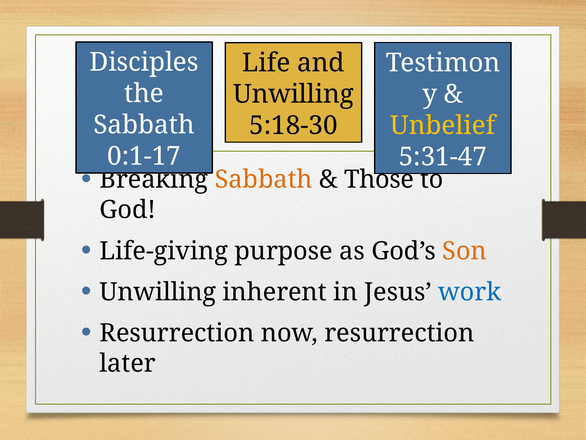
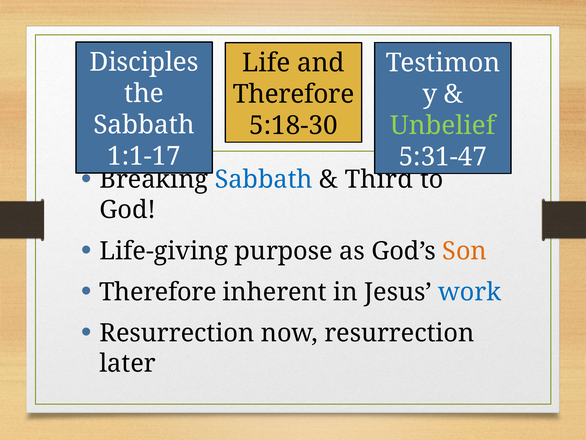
Unwilling: Unwilling -> Therefore (294, 94)
Unbelief colour: yellow -> light green (443, 125)
0:1-17: 0:1-17 -> 1:1-17 (144, 156)
Sabbath colour: orange -> blue (264, 179)
Those: Those -> Third (379, 179)
Unwilling: Unwilling -> Therefore (158, 292)
